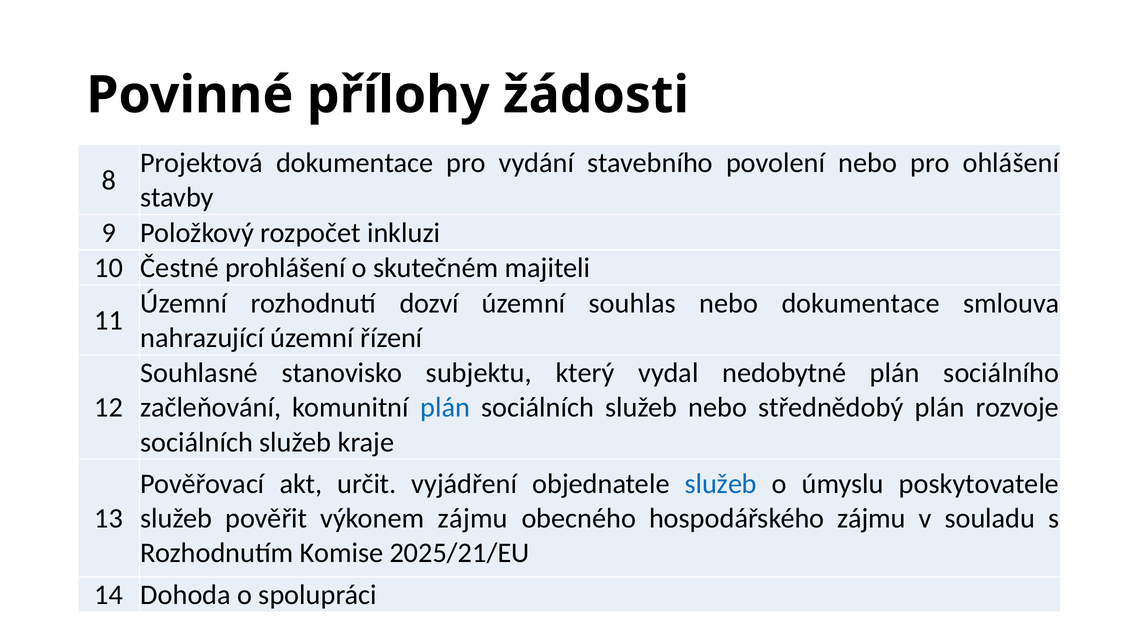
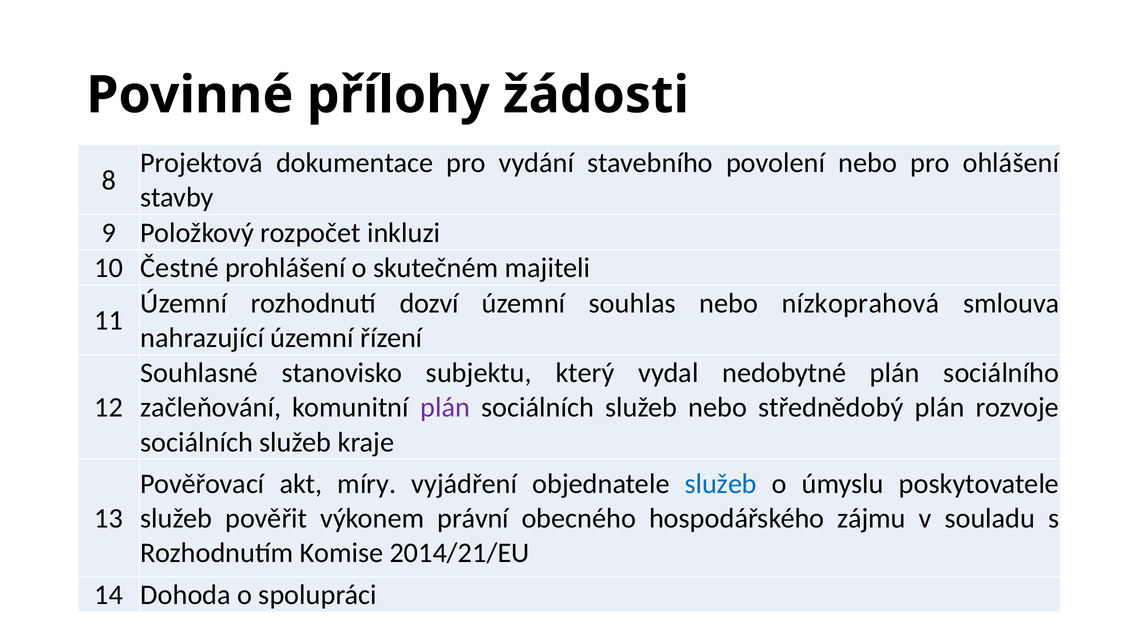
nebo dokumentace: dokumentace -> nízkoprahová (860, 303)
plán colour: blue -> purple (445, 407)
určit: určit -> míry (367, 484)
výkonem zájmu: zájmu -> právní (473, 518)
2025/21/EU: 2025/21/EU -> 2014/21/EU (460, 553)
